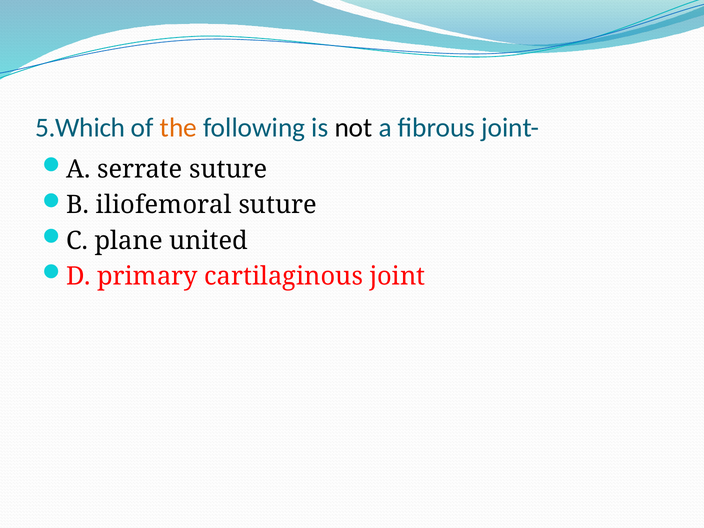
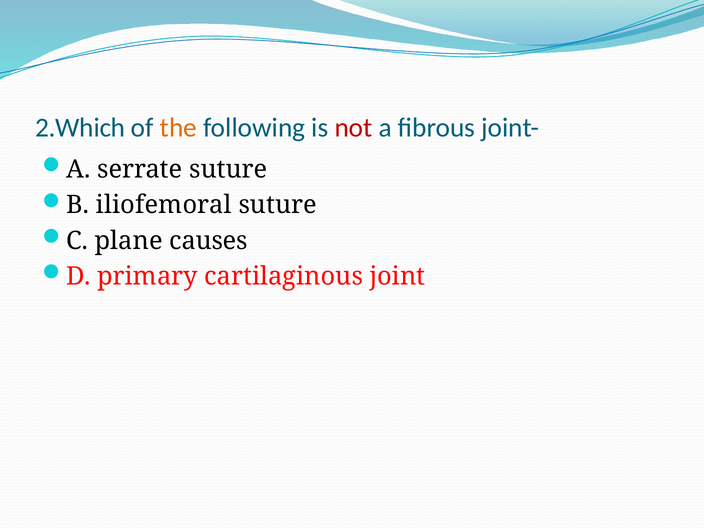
5.Which: 5.Which -> 2.Which (80, 128)
not colour: black -> red (353, 128)
united: united -> causes (209, 241)
